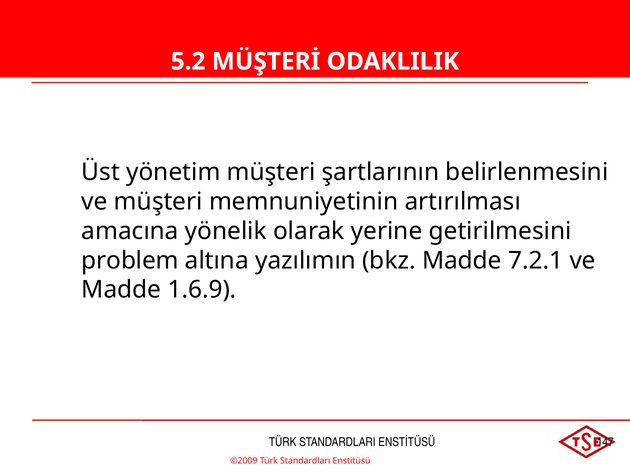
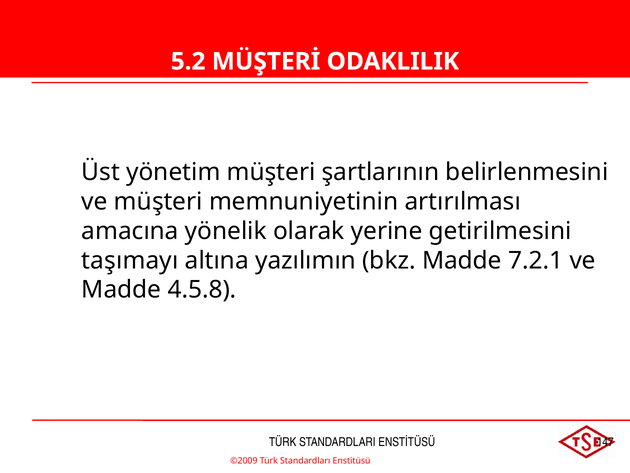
problem: problem -> taşımayı (130, 260)
1.6.9: 1.6.9 -> 4.5.8 (202, 290)
